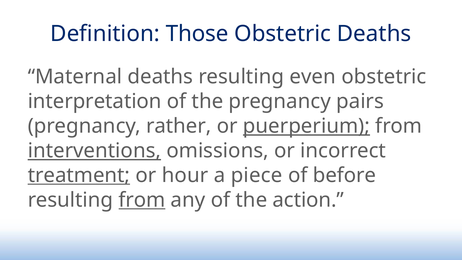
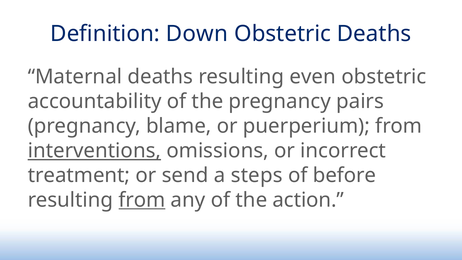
Those: Those -> Down (197, 34)
interpretation: interpretation -> accountability (95, 101)
rather: rather -> blame (179, 126)
puerperium underline: present -> none (306, 126)
treatment underline: present -> none (79, 175)
hour: hour -> send (185, 175)
piece: piece -> steps (257, 175)
